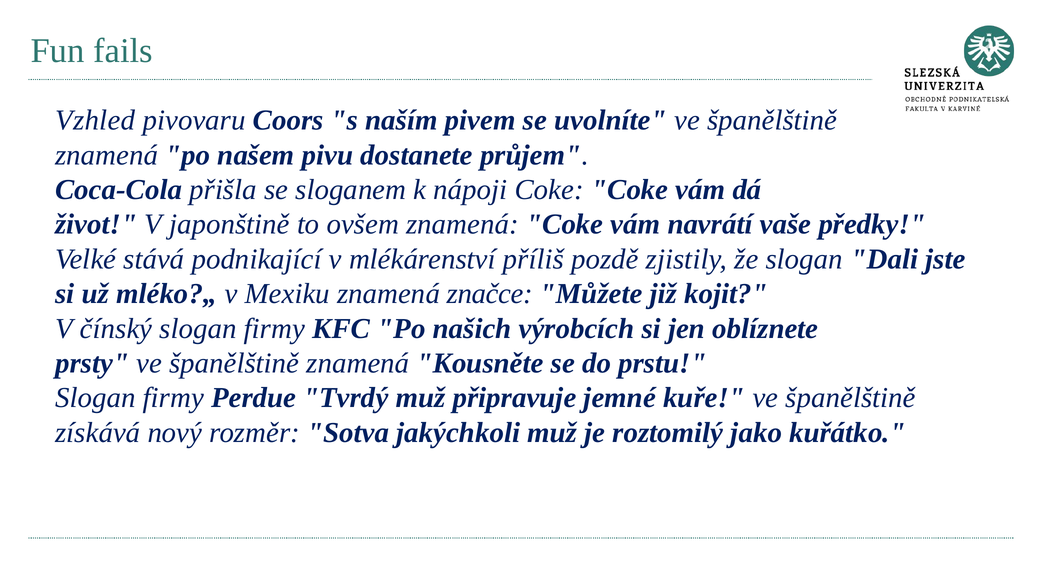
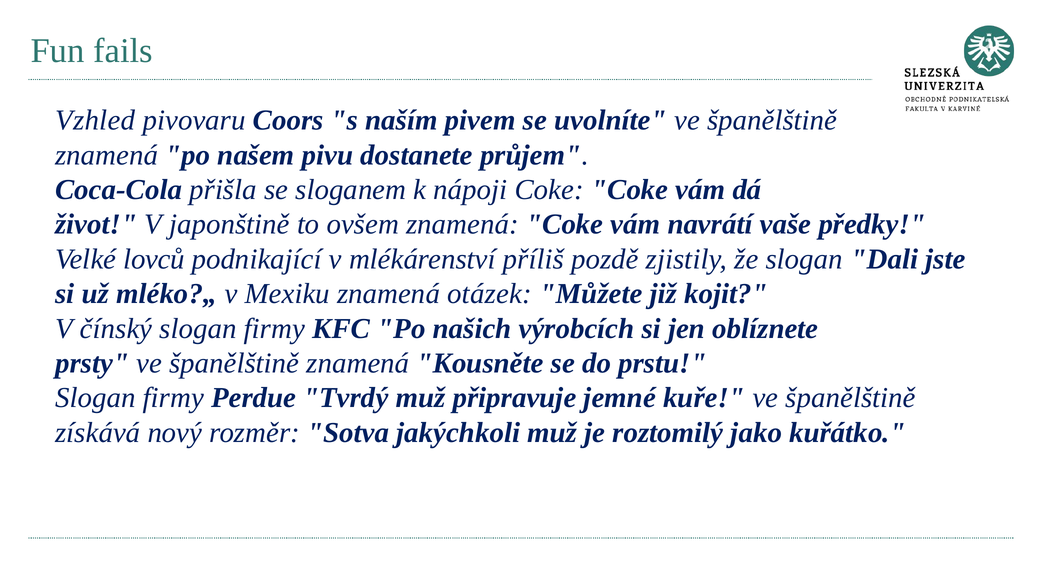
stává: stává -> lovců (154, 259)
značce: značce -> otázek (490, 294)
